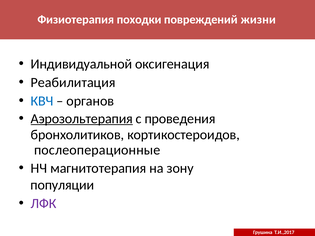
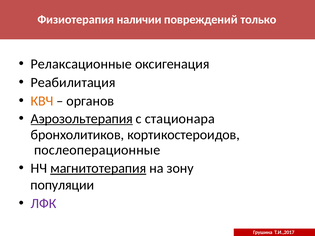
походки: походки -> наличии (139, 20)
жизни: жизни -> только (258, 20)
Индивидуальной: Индивидуальной -> Релаксационные (81, 64)
КВЧ colour: blue -> orange (42, 101)
проведения: проведения -> стационара (180, 119)
магнитотерапия underline: none -> present (98, 168)
